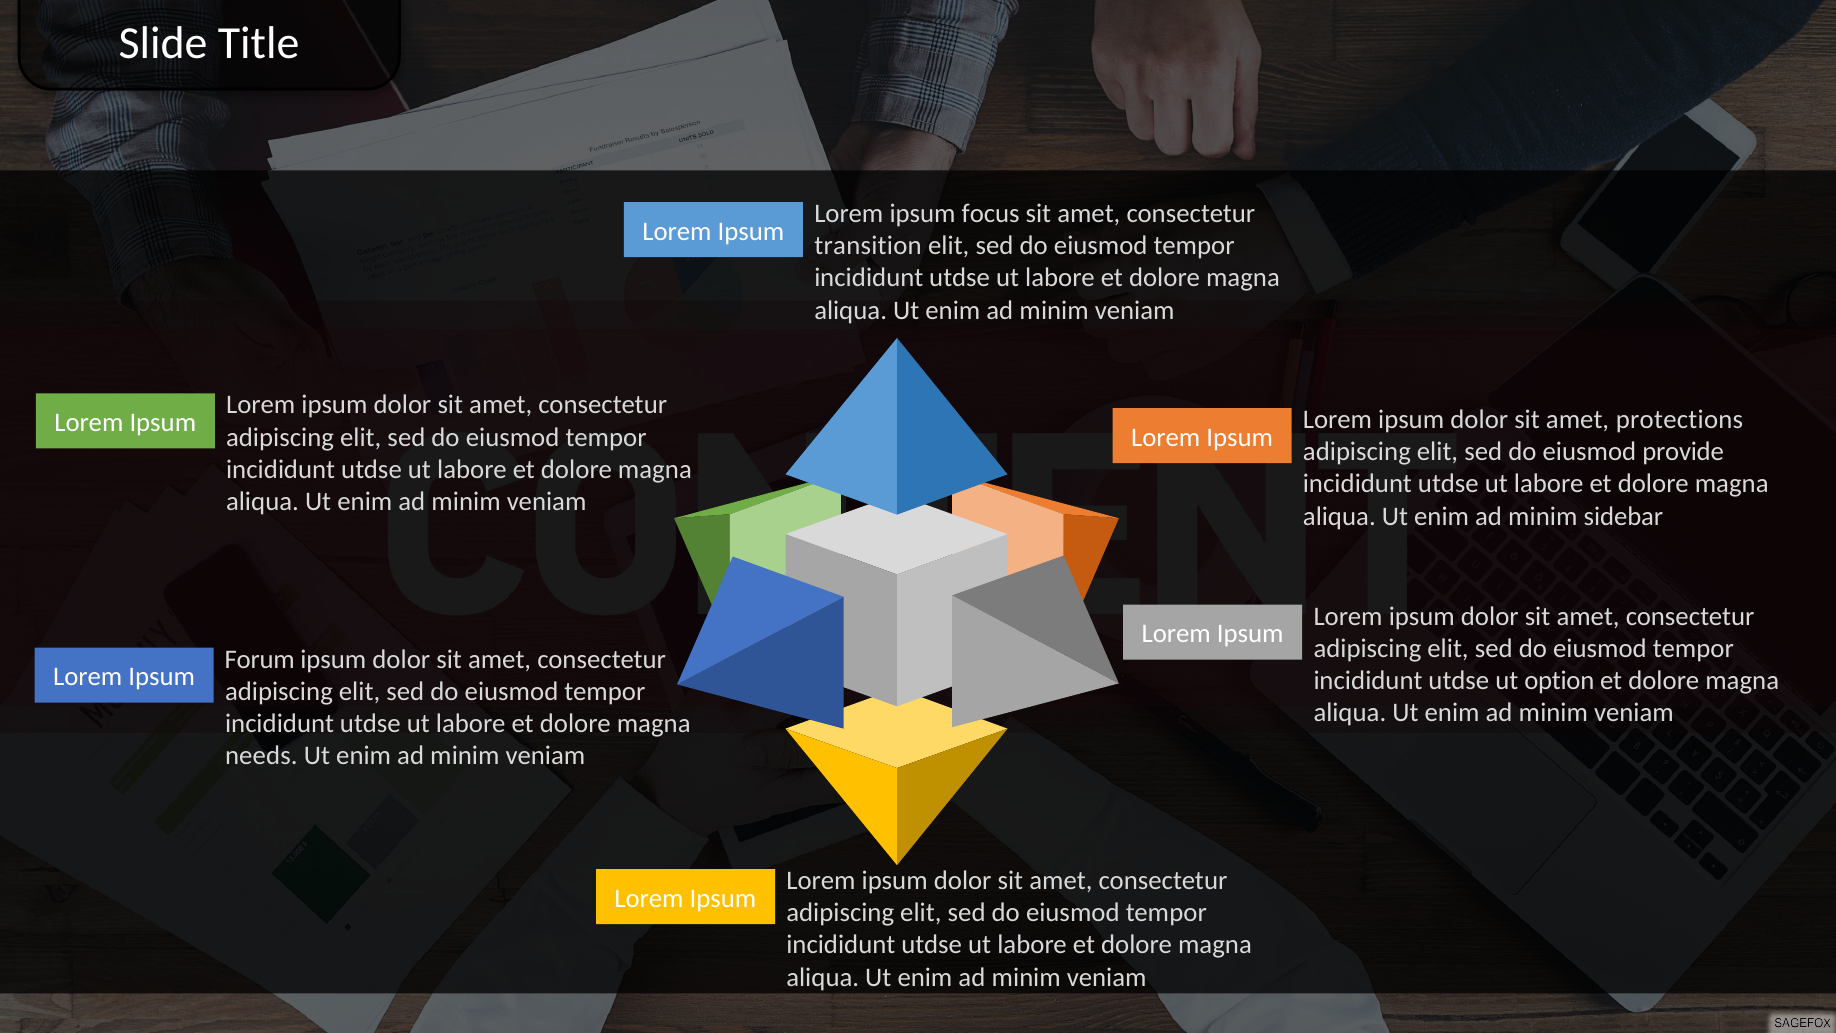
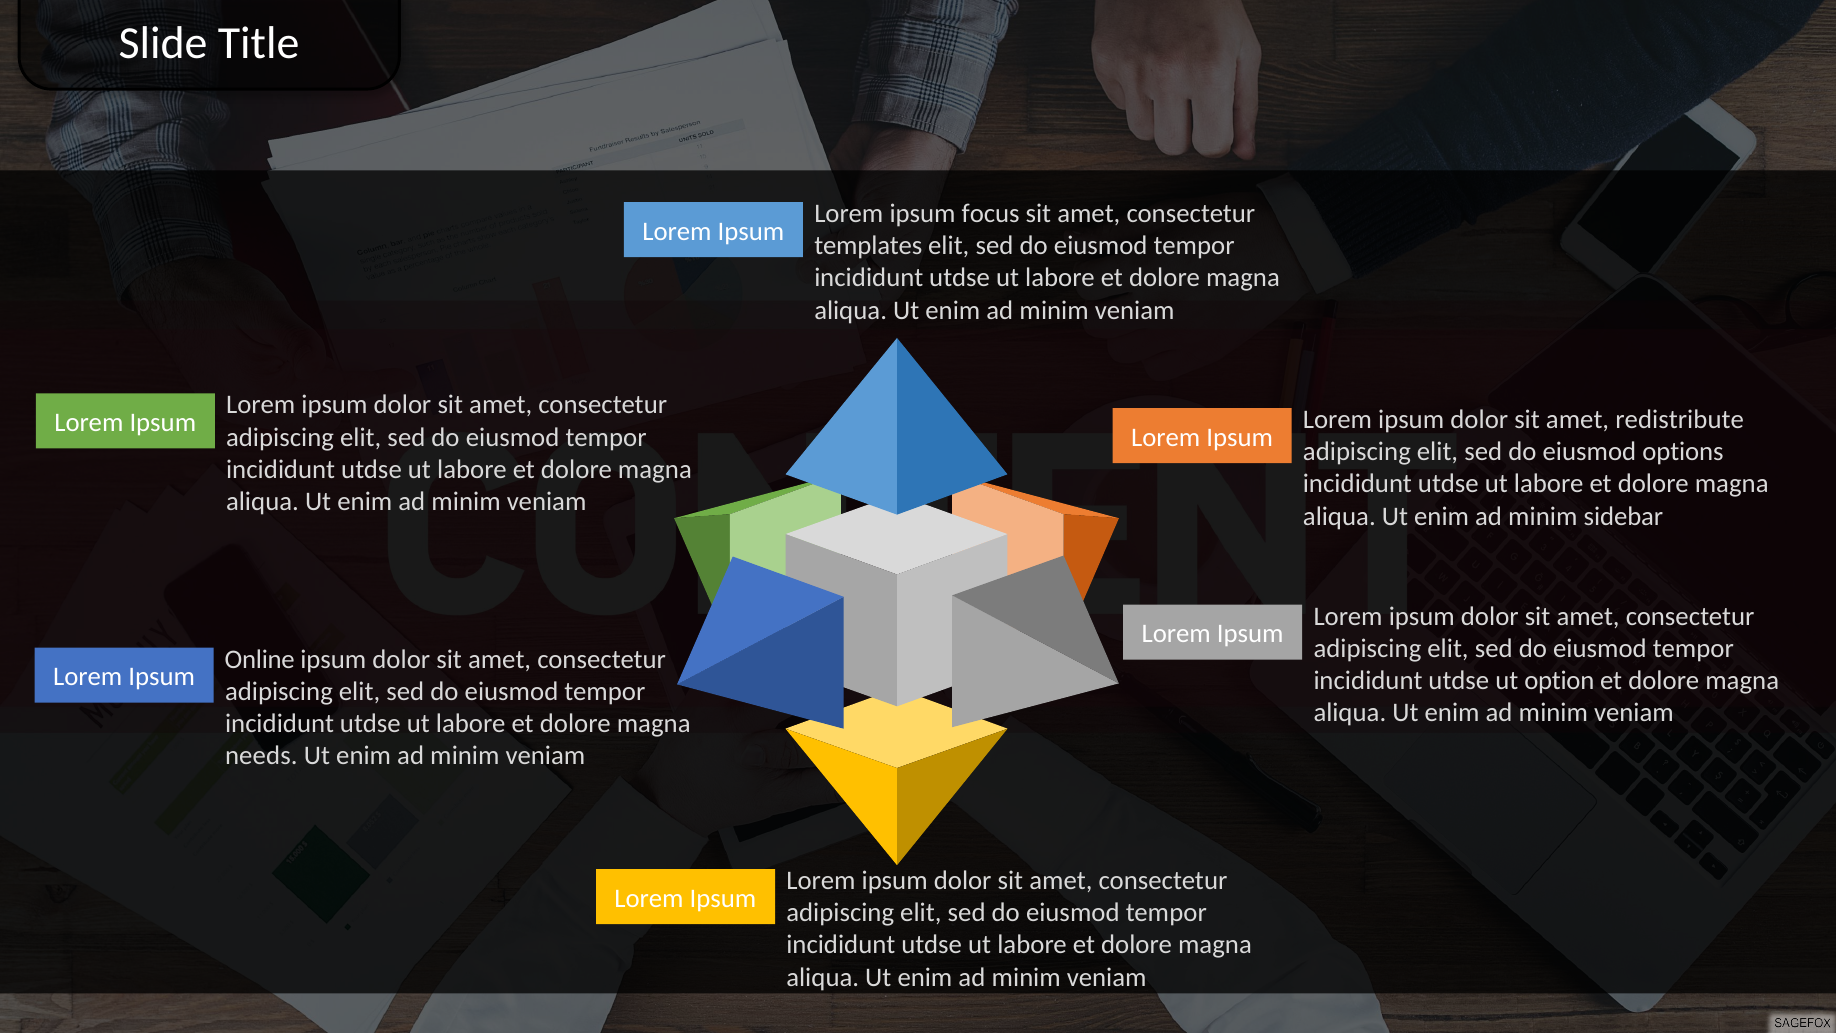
transition: transition -> templates (868, 246)
protections: protections -> redistribute (1680, 420)
provide: provide -> options (1683, 452)
Forum: Forum -> Online (260, 659)
